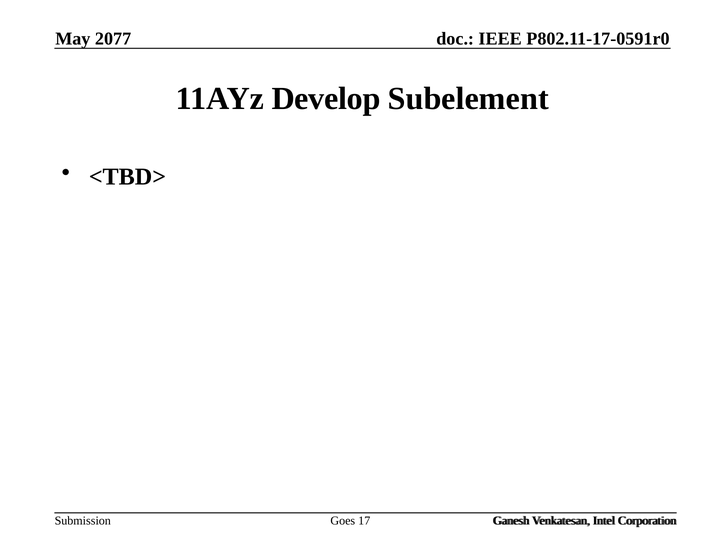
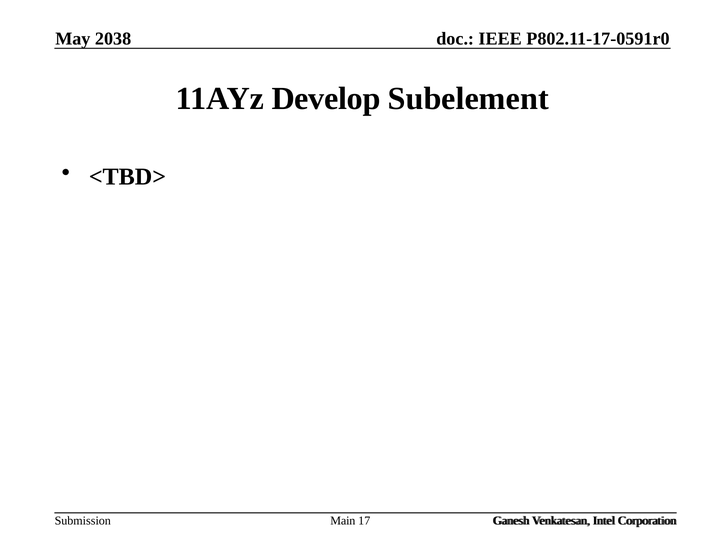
2077: 2077 -> 2038 (113, 39)
Goes: Goes -> Main (343, 521)
